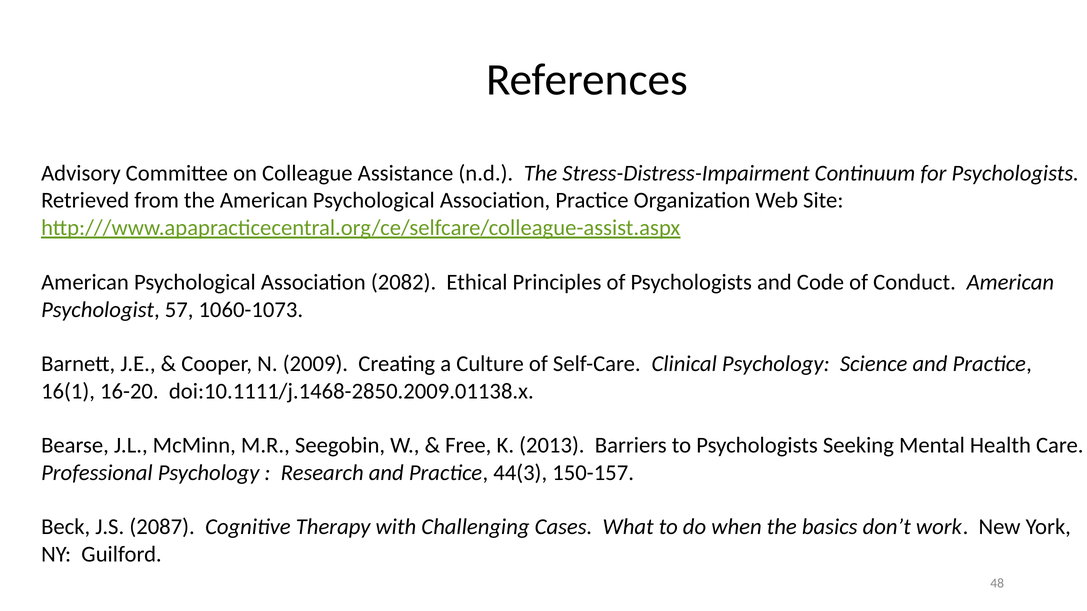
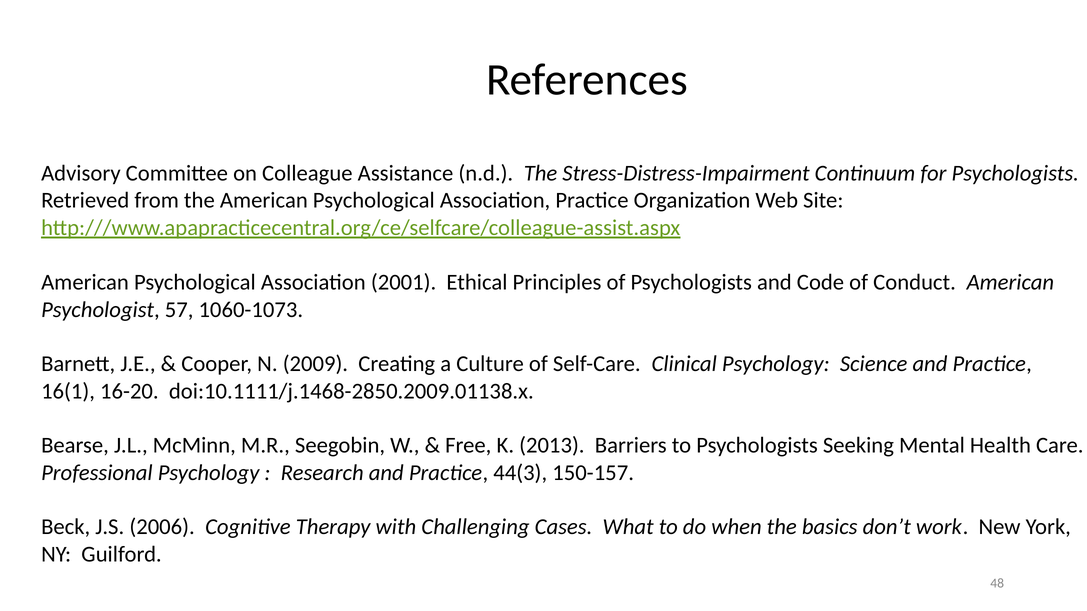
2082: 2082 -> 2001 (404, 283)
2087: 2087 -> 2006 (162, 527)
